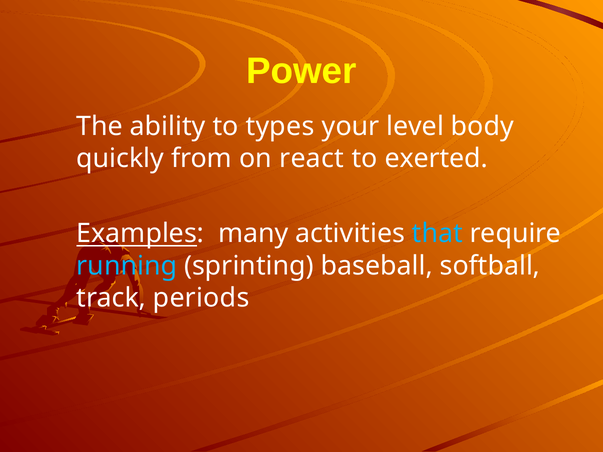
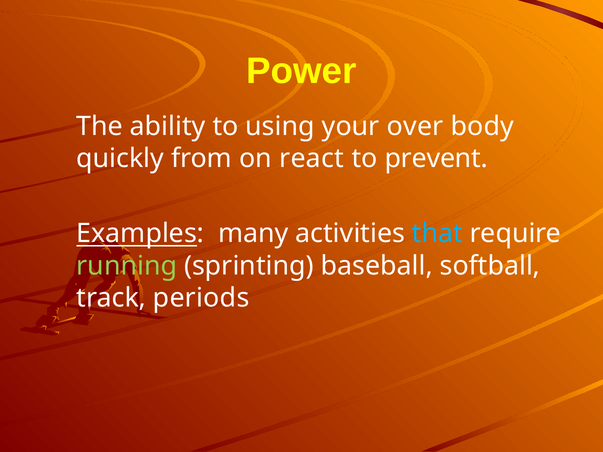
types: types -> using (280, 126)
level: level -> over (415, 126)
exerted: exerted -> prevent (436, 159)
running colour: light blue -> light green (127, 266)
